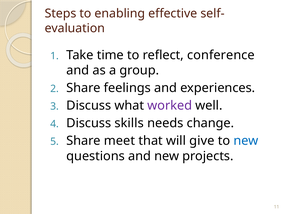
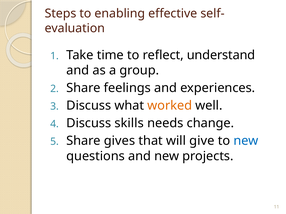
conference: conference -> understand (221, 55)
worked colour: purple -> orange (170, 106)
meet: meet -> gives (119, 141)
